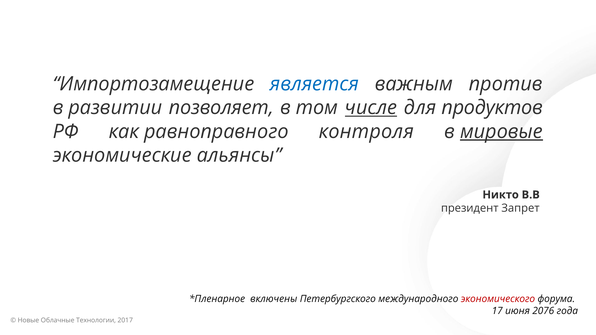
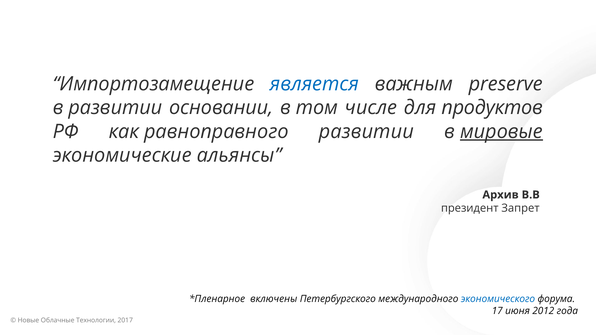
против: против -> preserve (506, 84)
позволяет: позволяет -> основании (221, 108)
числе underline: present -> none (371, 108)
равноправного контроля: контроля -> развитии (366, 132)
Никто: Никто -> Архив (501, 195)
экономического colour: red -> blue (498, 299)
2076: 2076 -> 2012 (543, 311)
